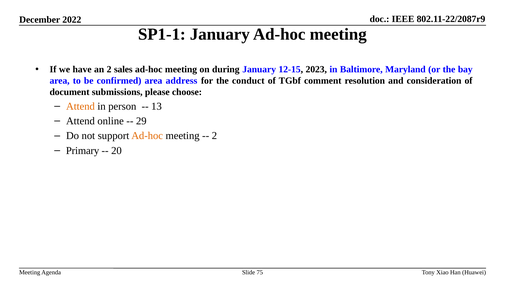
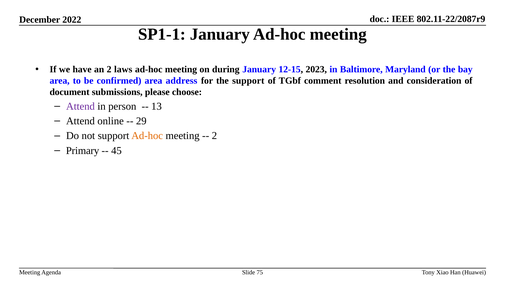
sales: sales -> laws (123, 69)
the conduct: conduct -> support (248, 81)
Attend colour: orange -> purple (80, 106)
20: 20 -> 45 (116, 151)
